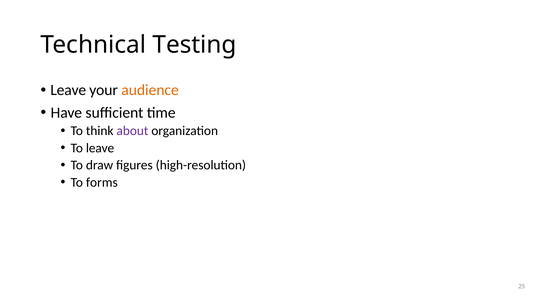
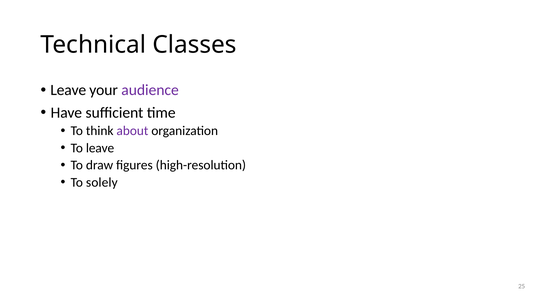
Testing: Testing -> Classes (195, 45)
audience colour: orange -> purple (150, 90)
forms: forms -> solely (102, 182)
